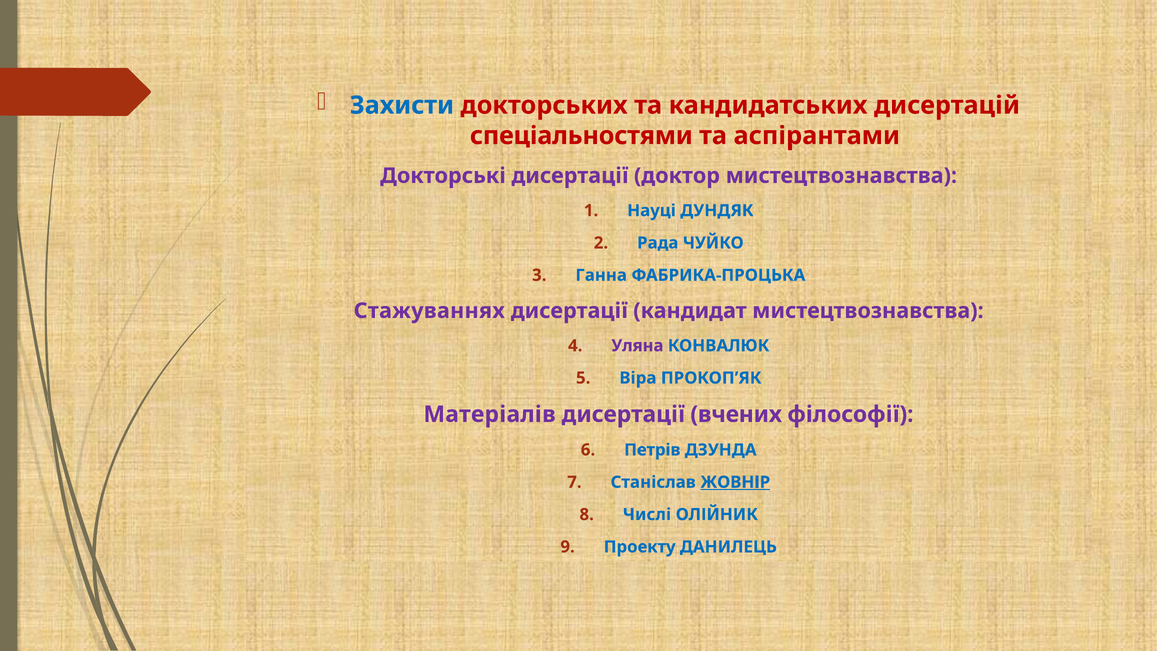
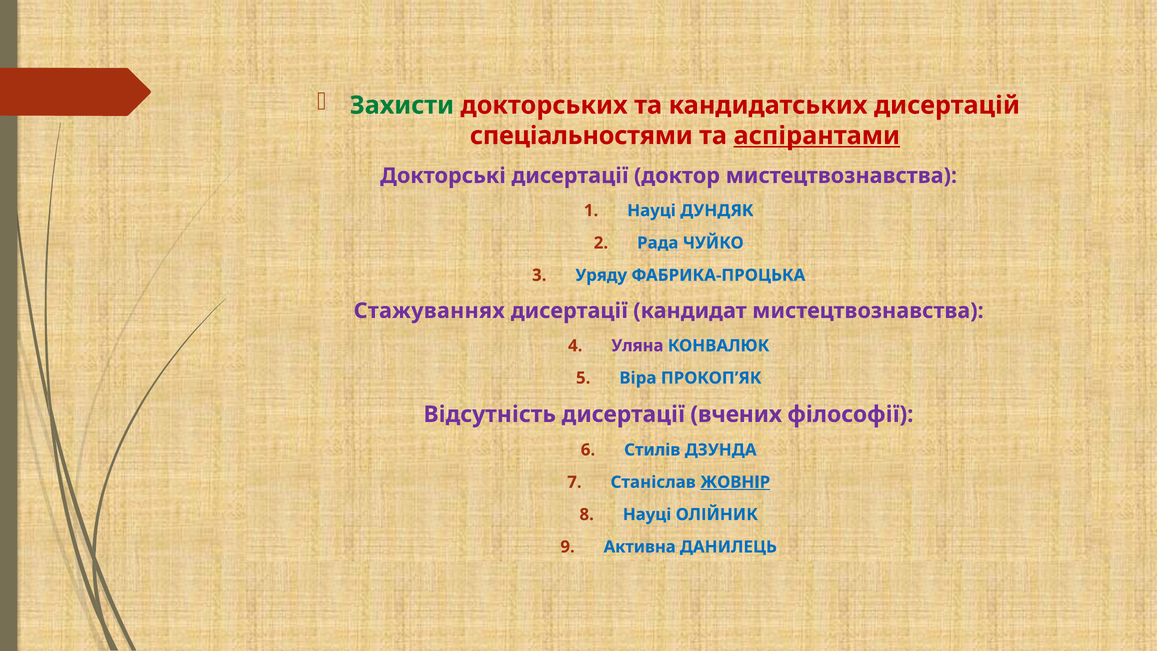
Захисти colour: blue -> green (402, 105)
аспірантами underline: none -> present (817, 136)
Ганна: Ганна -> Уряду (601, 275)
Матеріалів: Матеріалів -> Відсутність (490, 414)
Петрів: Петрів -> Стилів (652, 450)
Числі: Числі -> Науці (647, 514)
Проекту: Проекту -> Активна (640, 547)
